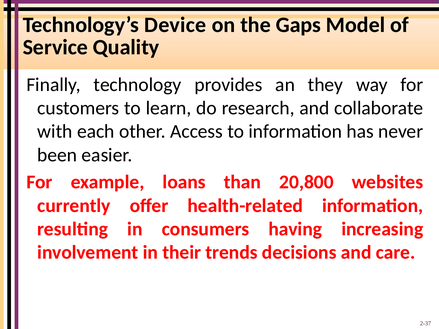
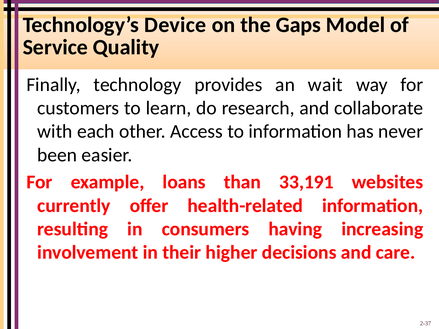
they: they -> wait (325, 85)
20,800: 20,800 -> 33,191 (306, 182)
trends: trends -> higher (232, 253)
